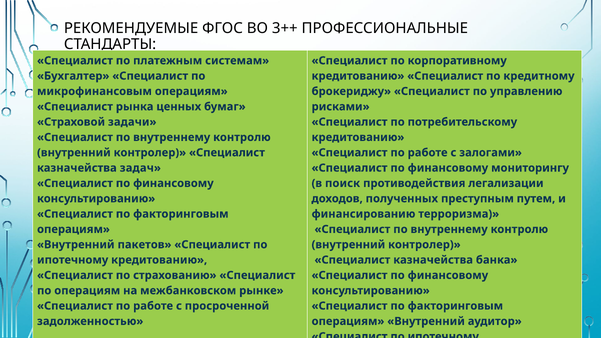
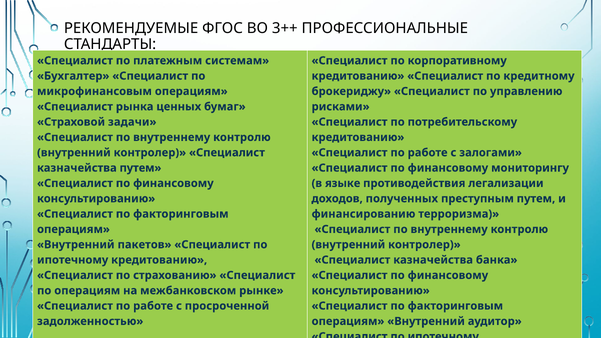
казначейства задач: задач -> путем (140, 168)
поиск: поиск -> языке (343, 183)
